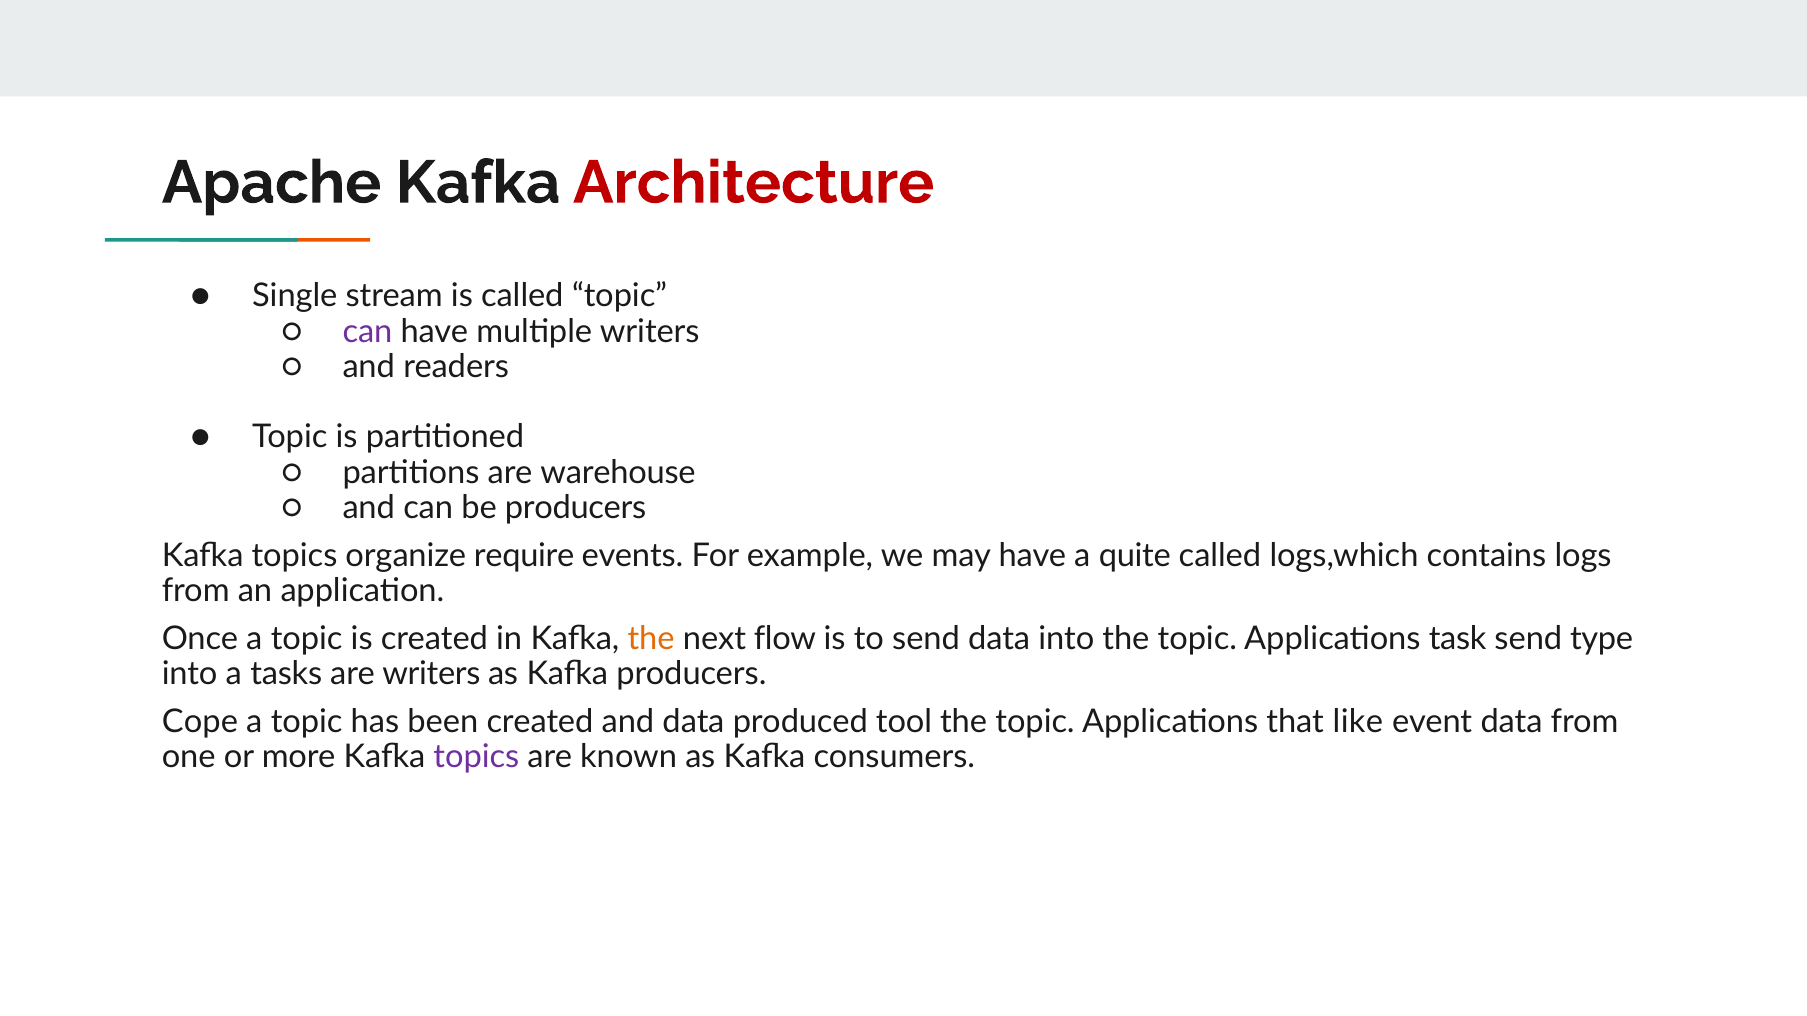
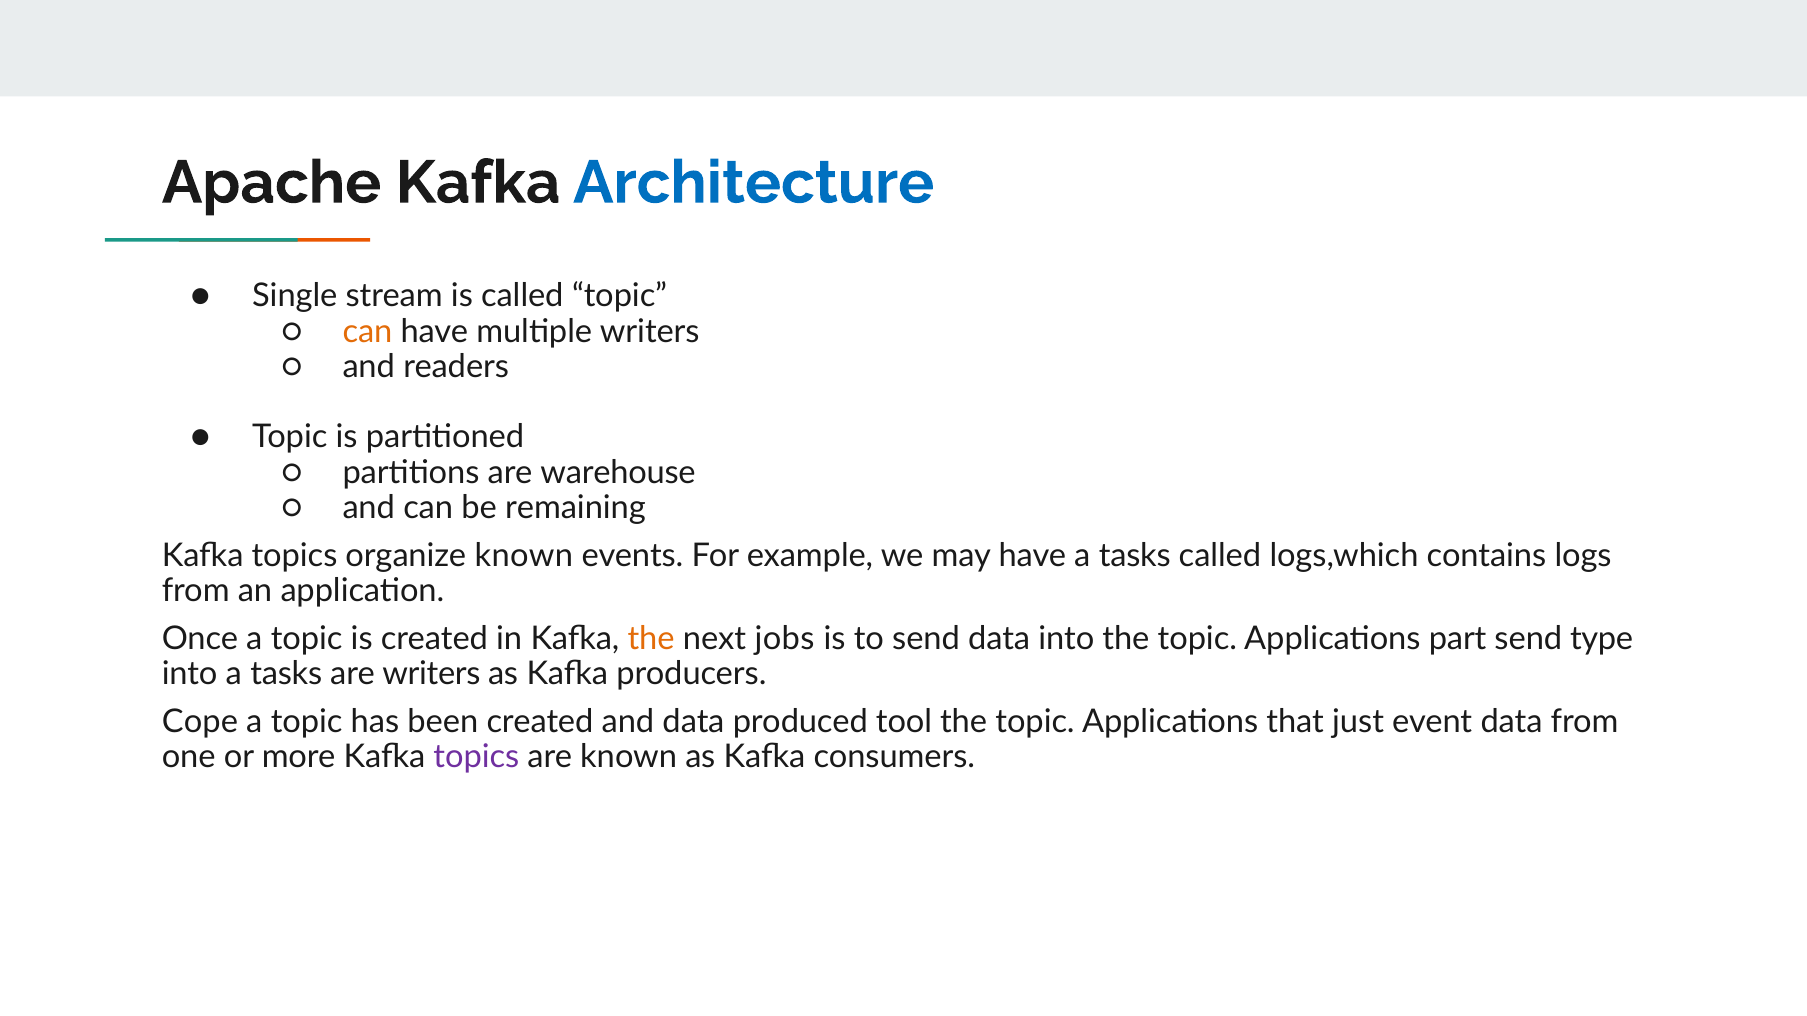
Architecture colour: red -> blue (754, 183)
can colour: purple -> orange (368, 332)
be producers: producers -> remaining (575, 508)
organize require: require -> known (524, 556)
have a quite: quite -> tasks (1135, 556)
flow: flow -> jobs (785, 639)
task: task -> part (1458, 639)
like: like -> just (1358, 722)
